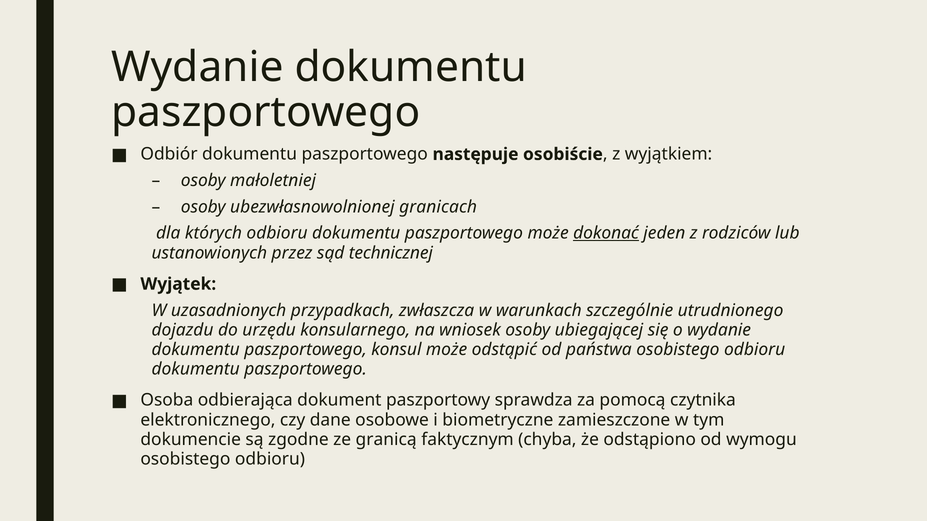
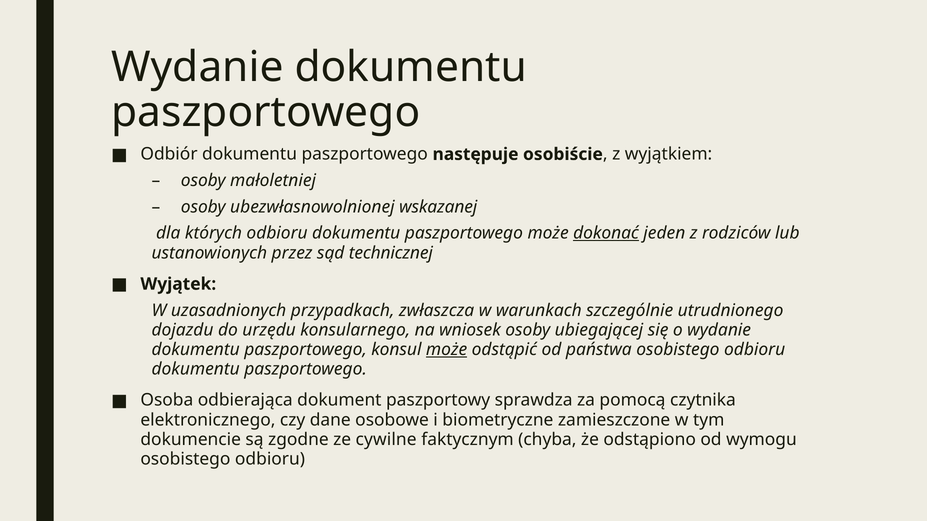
granicach: granicach -> wskazanej (438, 207)
może underline: none -> present (447, 350)
granicą: granicą -> cywilne (386, 440)
